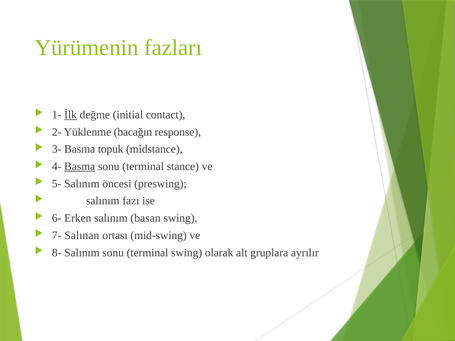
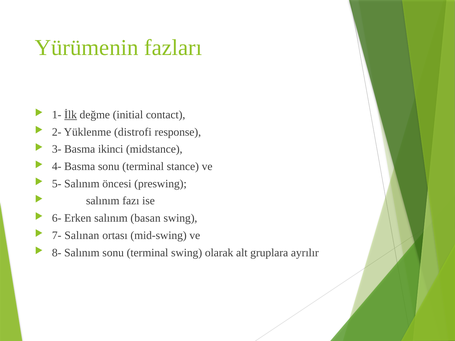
bacağın: bacağın -> distrofi (133, 132)
topuk: topuk -> ikinci (111, 149)
Basma underline: present -> none (80, 167)
